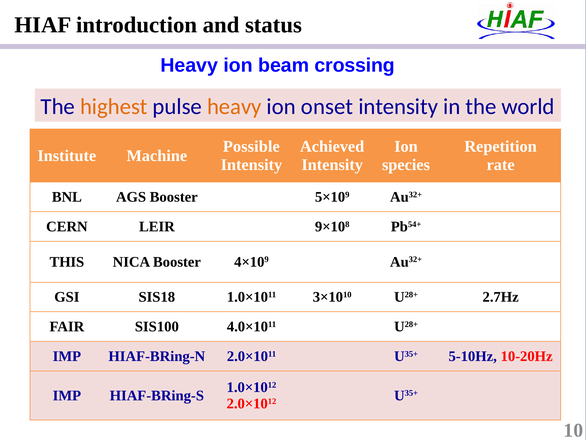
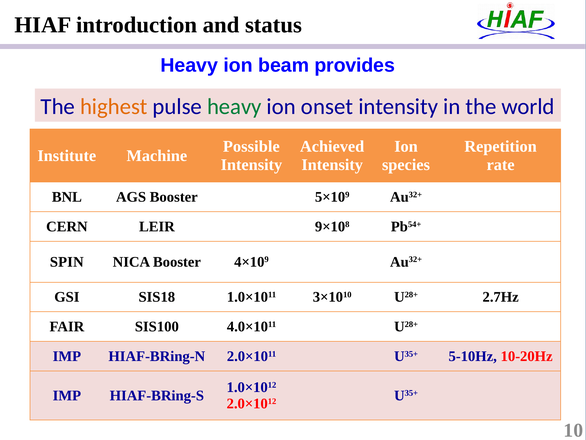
crossing: crossing -> provides (355, 65)
heavy colour: orange -> green (234, 107)
THIS: THIS -> SPIN (67, 262)
